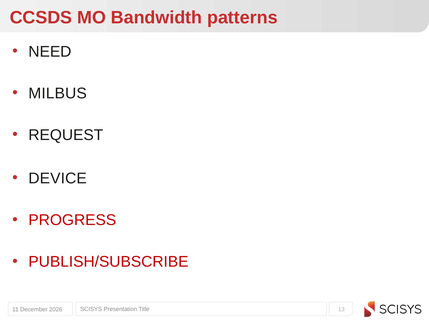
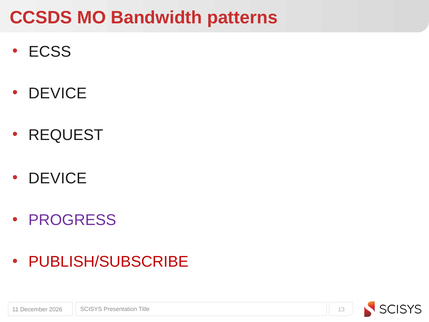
NEED: NEED -> ECSS (50, 52)
MILBUS: MILBUS -> DEVICE (58, 93)
PROGRESS colour: red -> purple (72, 220)
